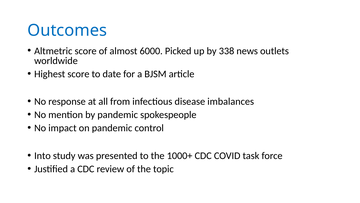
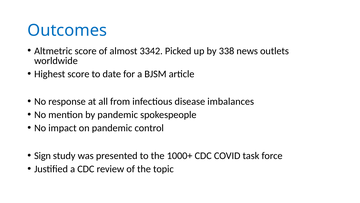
6000: 6000 -> 3342 (151, 51)
Into: Into -> Sign (43, 155)
